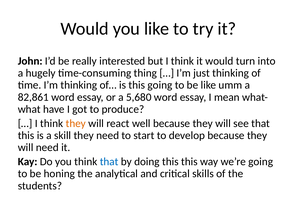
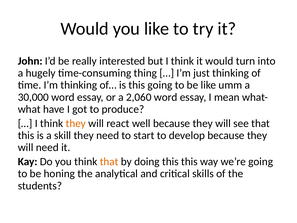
82,861: 82,861 -> 30,000 (33, 97)
5,680: 5,680 -> 2,060 (139, 97)
that colour: blue -> orange (109, 161)
